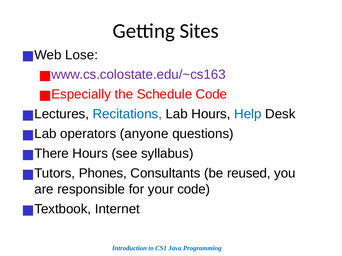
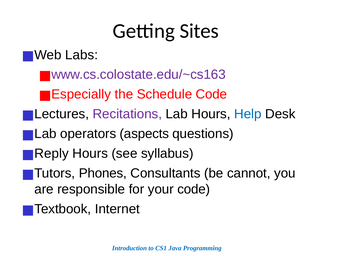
Lose: Lose -> Labs (82, 55)
Recitations colour: blue -> purple (127, 114)
anyone: anyone -> aspects (144, 134)
There: There -> Reply (52, 154)
reused: reused -> cannot (249, 174)
